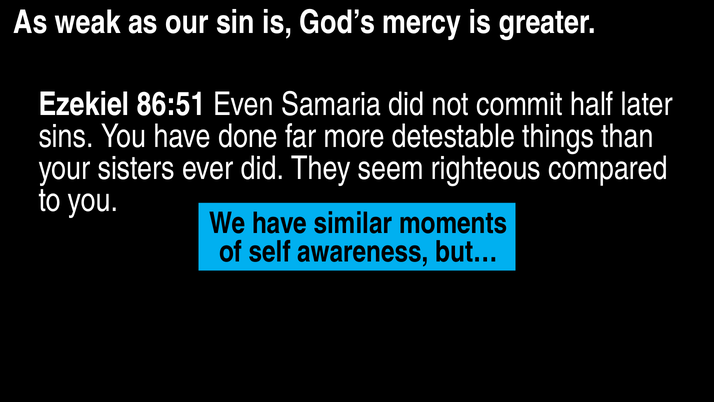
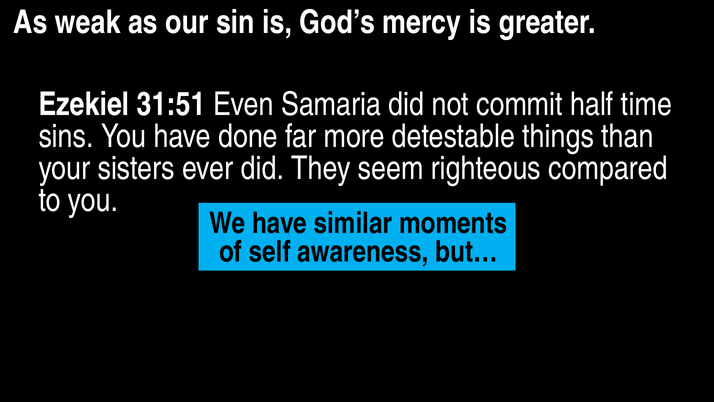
86:51: 86:51 -> 31:51 (171, 104)
later: later -> time (647, 104)
